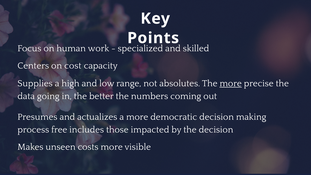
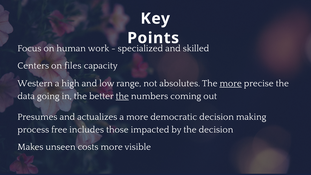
cost: cost -> files (73, 66)
Supplies: Supplies -> Western (35, 83)
the underline: none -> present (122, 96)
